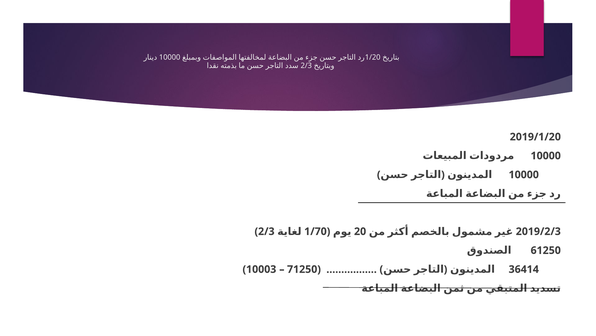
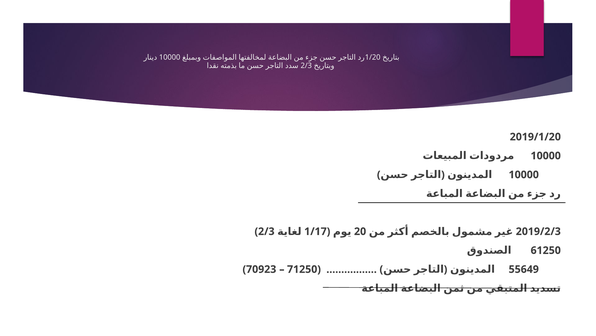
1/70: 1/70 -> 1/17 (315, 231)
10003: 10003 -> 70923 (261, 269)
36414: 36414 -> 55649 (524, 269)
